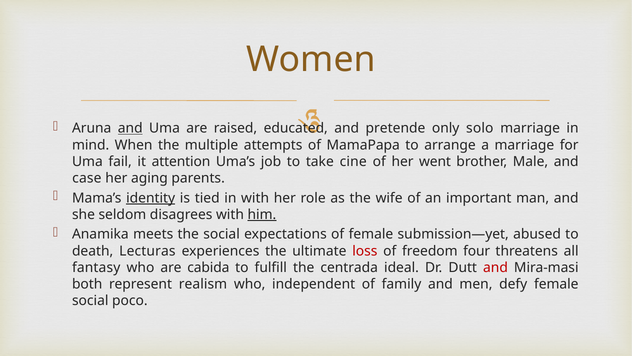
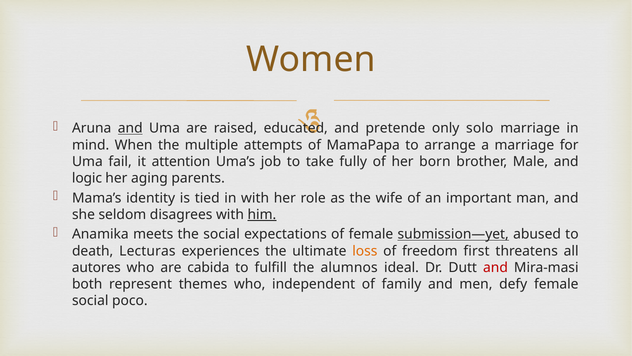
cine: cine -> fully (353, 161)
went: went -> born (435, 161)
case: case -> logic (87, 178)
identity underline: present -> none (151, 198)
submission—yet underline: none -> present (453, 234)
loss colour: red -> orange (365, 251)
four: four -> first (477, 251)
fantasy: fantasy -> autores (96, 267)
centrada: centrada -> alumnos (349, 267)
realism: realism -> themes (203, 284)
